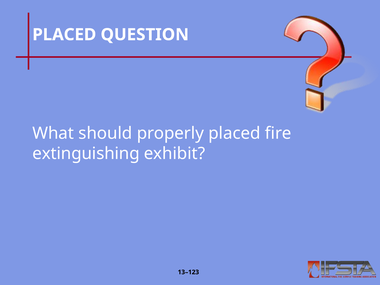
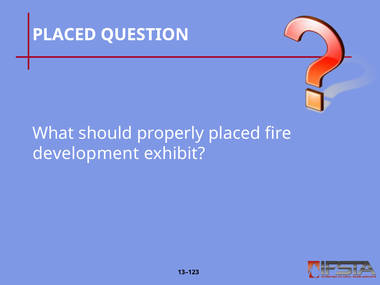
extinguishing: extinguishing -> development (86, 154)
